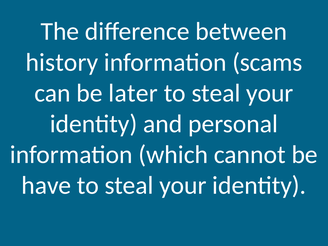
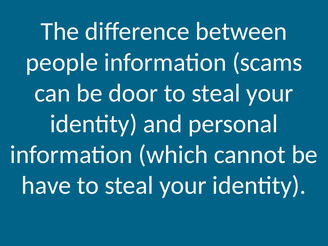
history: history -> people (62, 62)
later: later -> door (133, 93)
